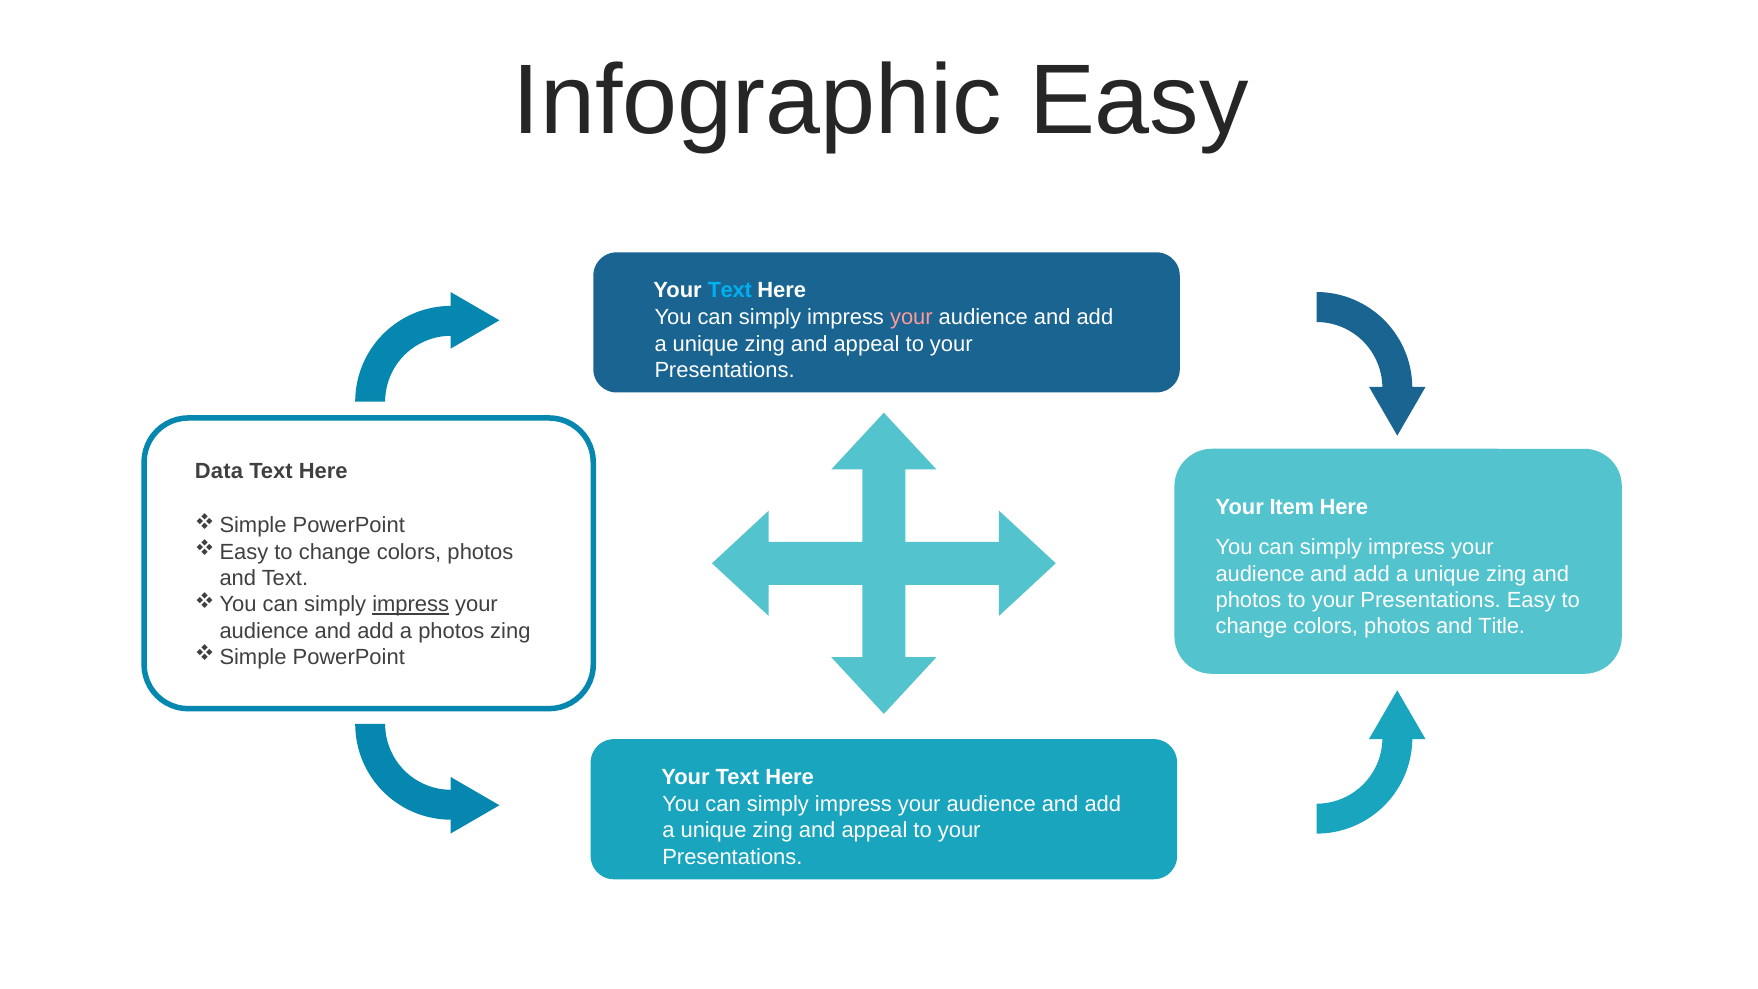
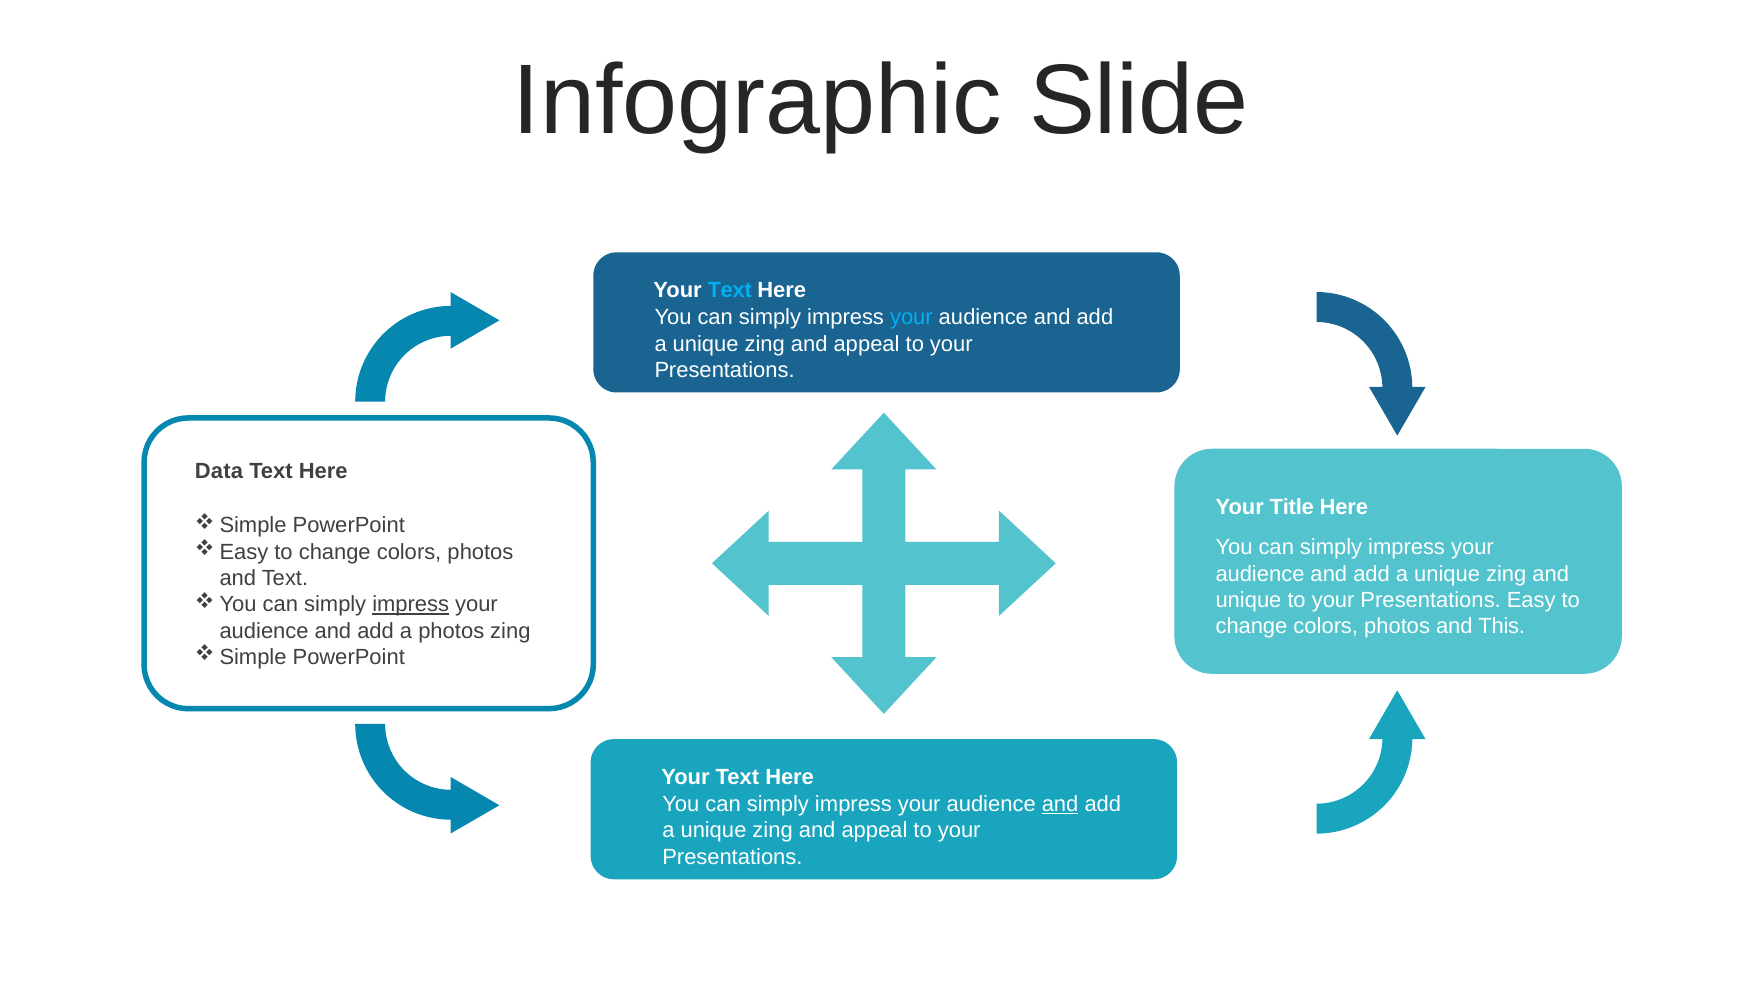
Infographic Easy: Easy -> Slide (1139, 101)
your colour: pink -> light blue (911, 317)
Item: Item -> Title (1292, 507)
photos: photos -> unique (1248, 600)
Title: Title -> This (1502, 627)
and underline: none -> present (1060, 804)
